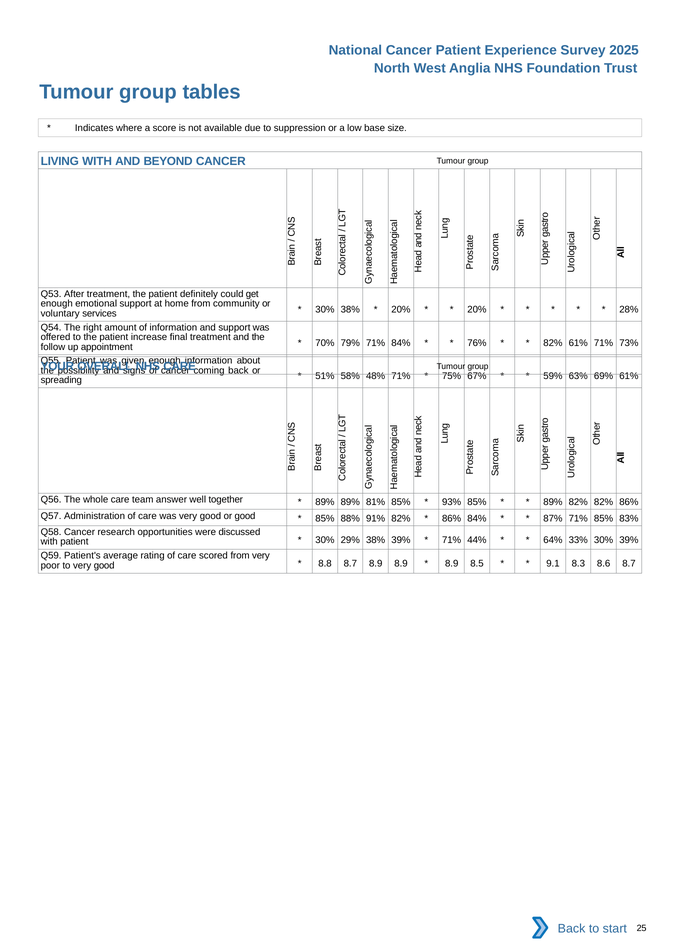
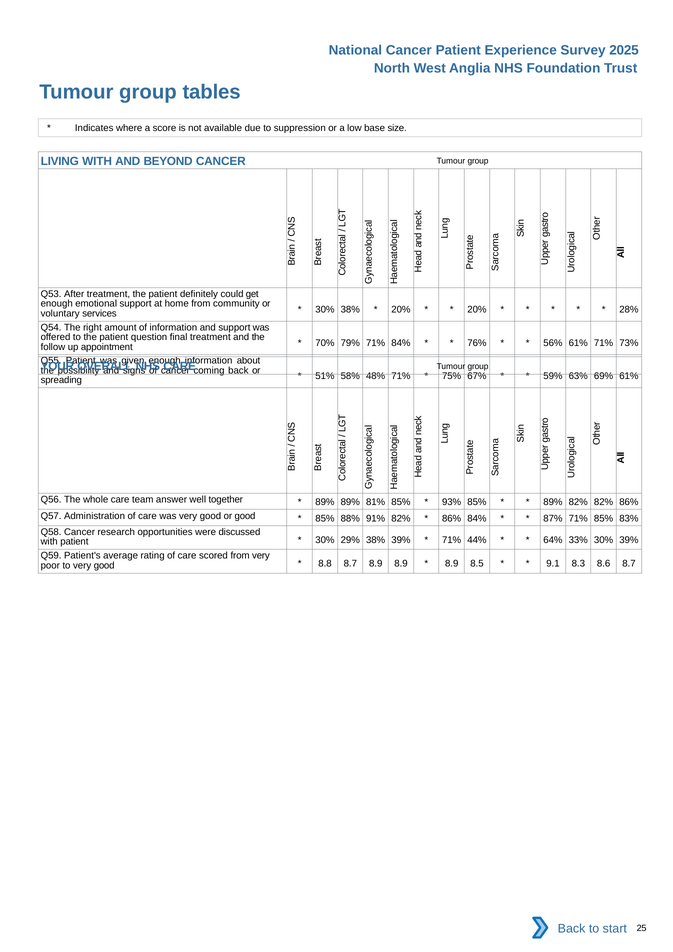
increase: increase -> question (149, 337)
82%: 82% -> 56% (553, 343)
